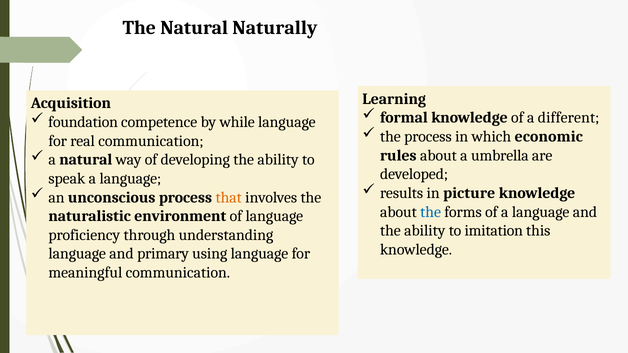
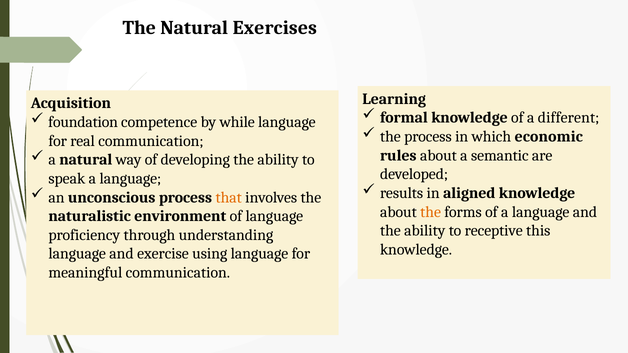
Naturally: Naturally -> Exercises (275, 28)
umbrella: umbrella -> semantic (500, 156)
picture: picture -> aligned (469, 193)
the colour: blue -> orange (431, 212)
imitation: imitation -> receptive (494, 231)
primary: primary -> exercise (163, 254)
